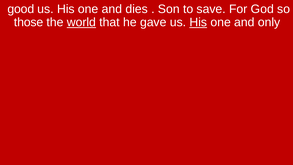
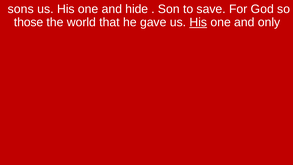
good: good -> sons (21, 9)
dies: dies -> hide (137, 9)
world underline: present -> none (81, 22)
